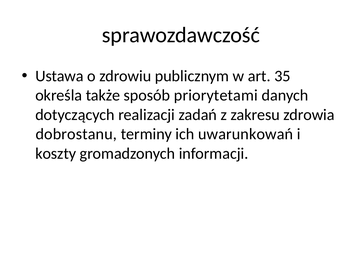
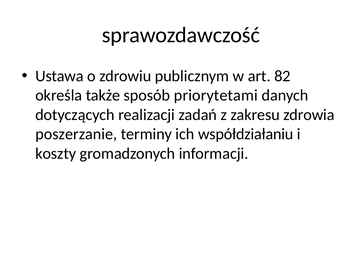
35: 35 -> 82 (282, 76)
dobrostanu: dobrostanu -> poszerzanie (76, 134)
uwarunkowań: uwarunkowań -> współdziałaniu (246, 134)
